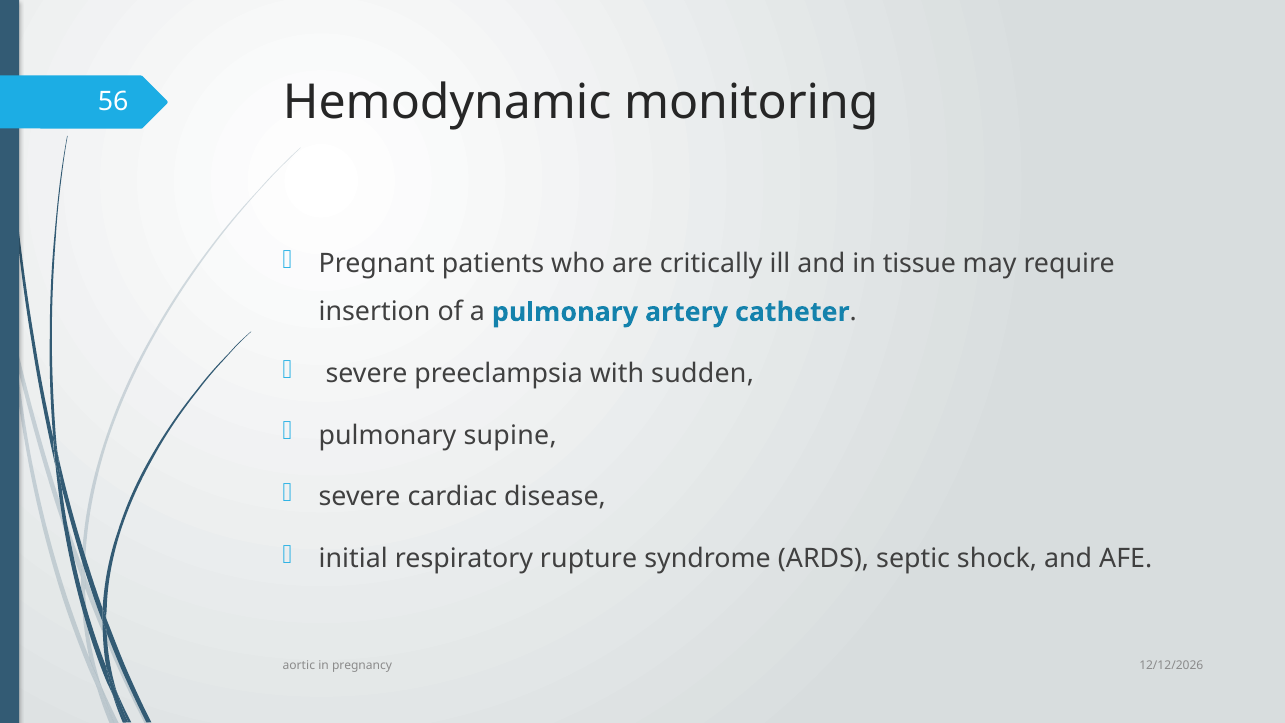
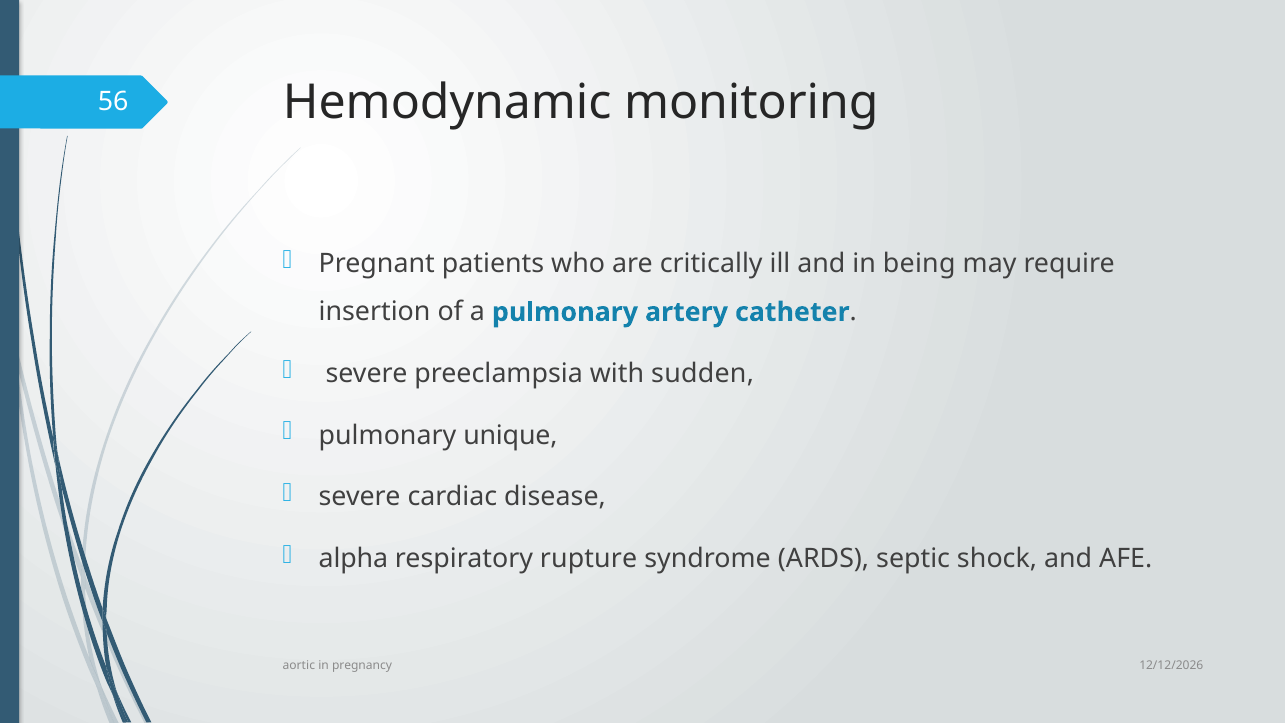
tissue: tissue -> being (919, 264)
supine: supine -> unique (510, 435)
initial: initial -> alpha (353, 559)
